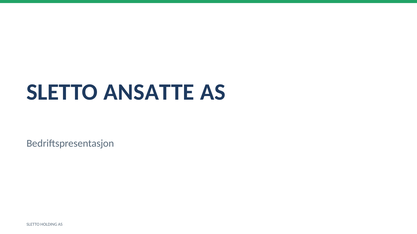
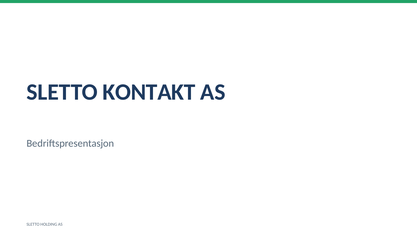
ANSATTE: ANSATTE -> KONTAKT (149, 92)
